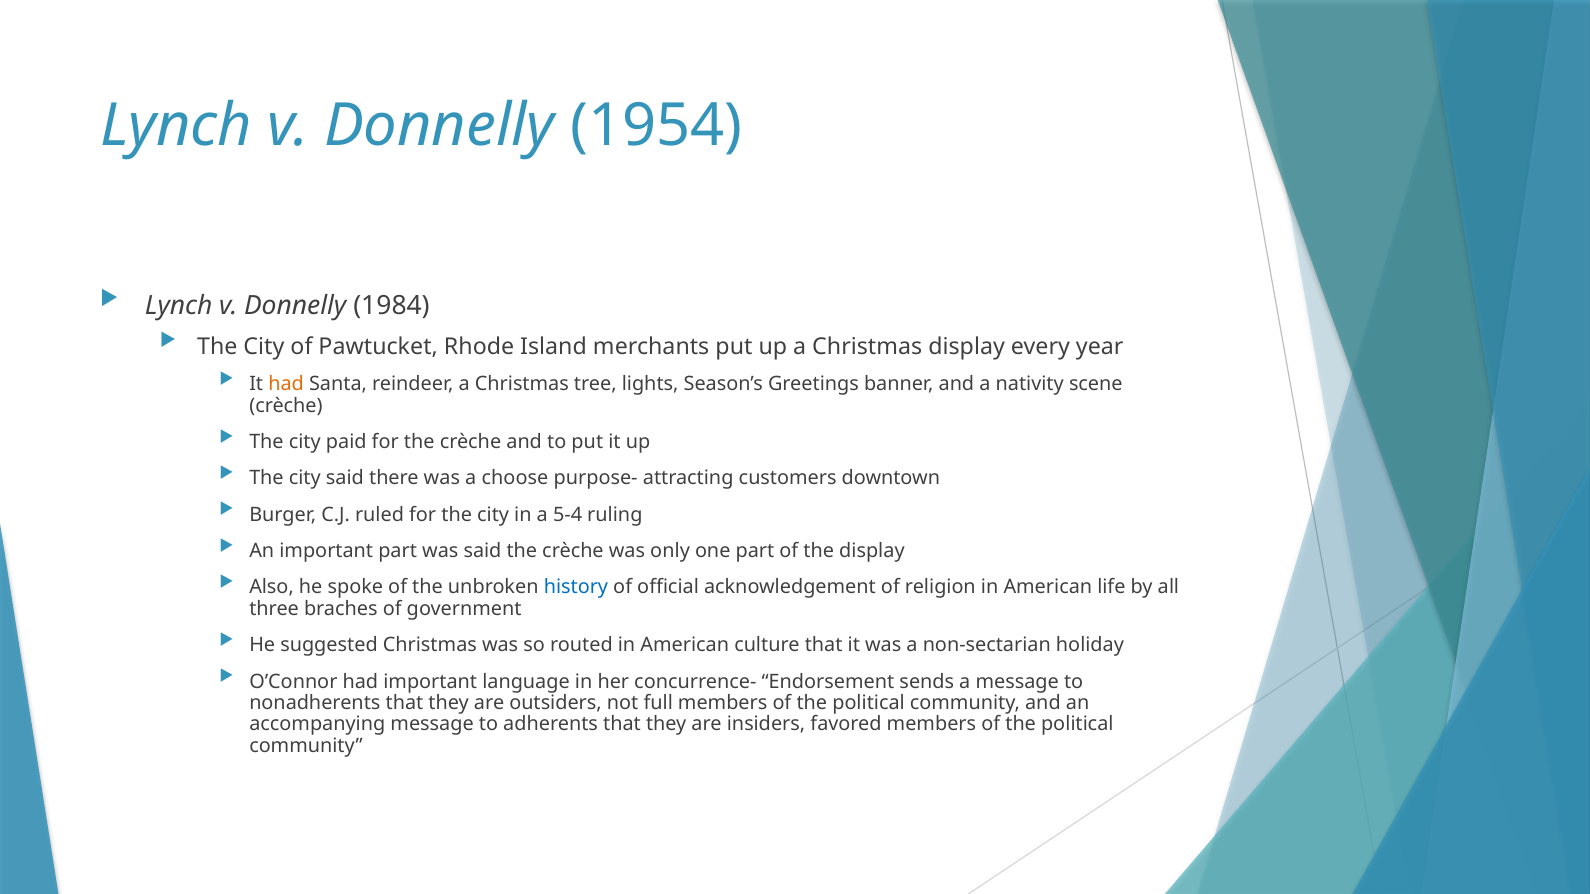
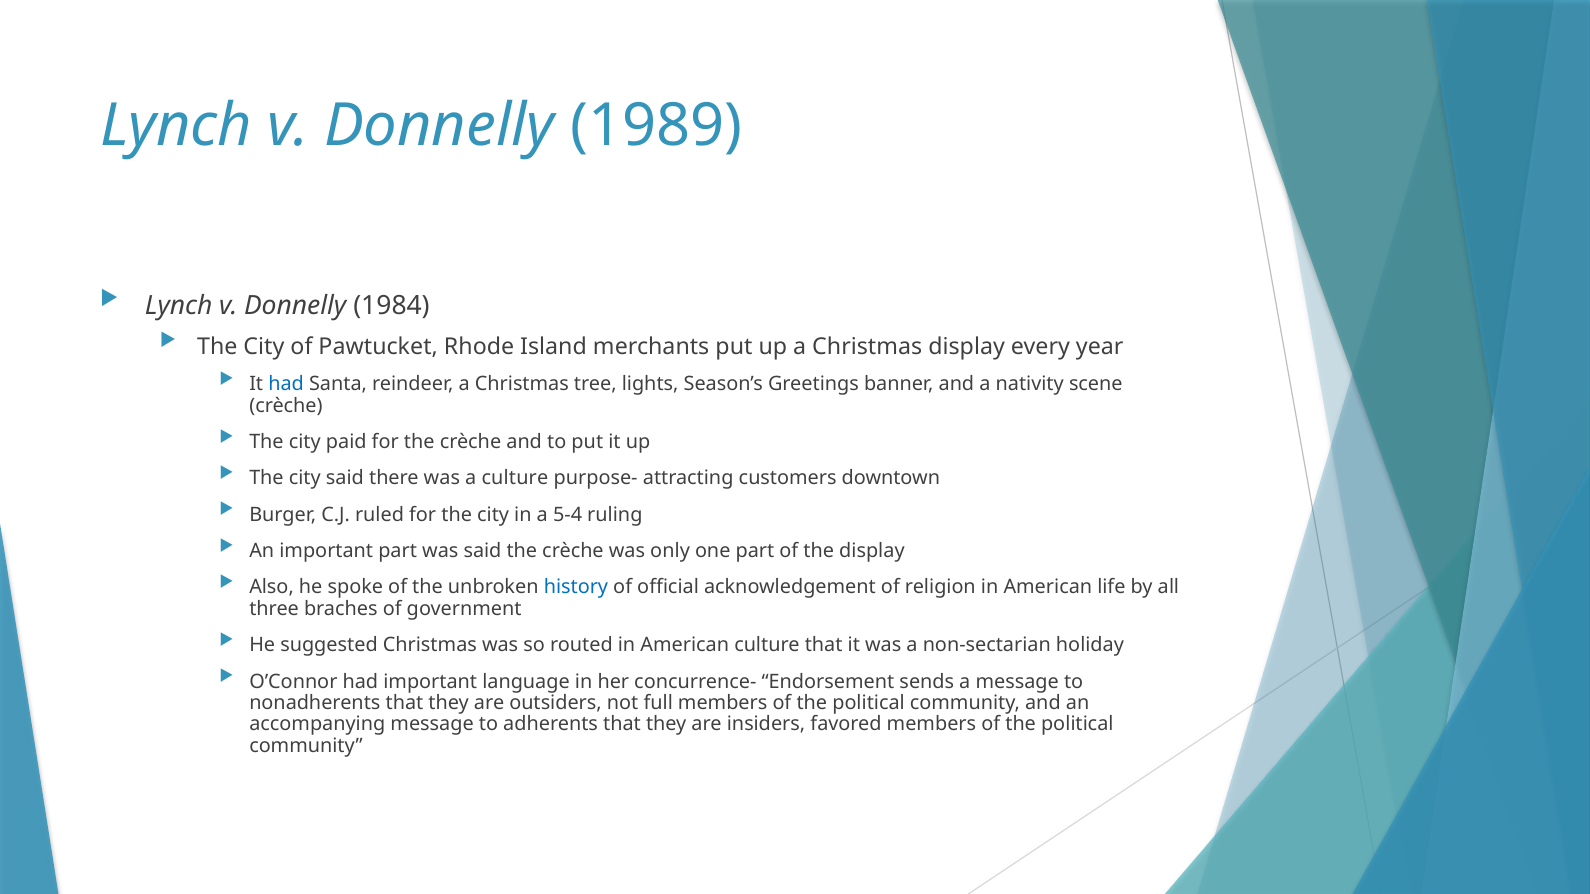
1954: 1954 -> 1989 (656, 125)
had colour: orange -> blue (286, 384)
a choose: choose -> culture (515, 479)
